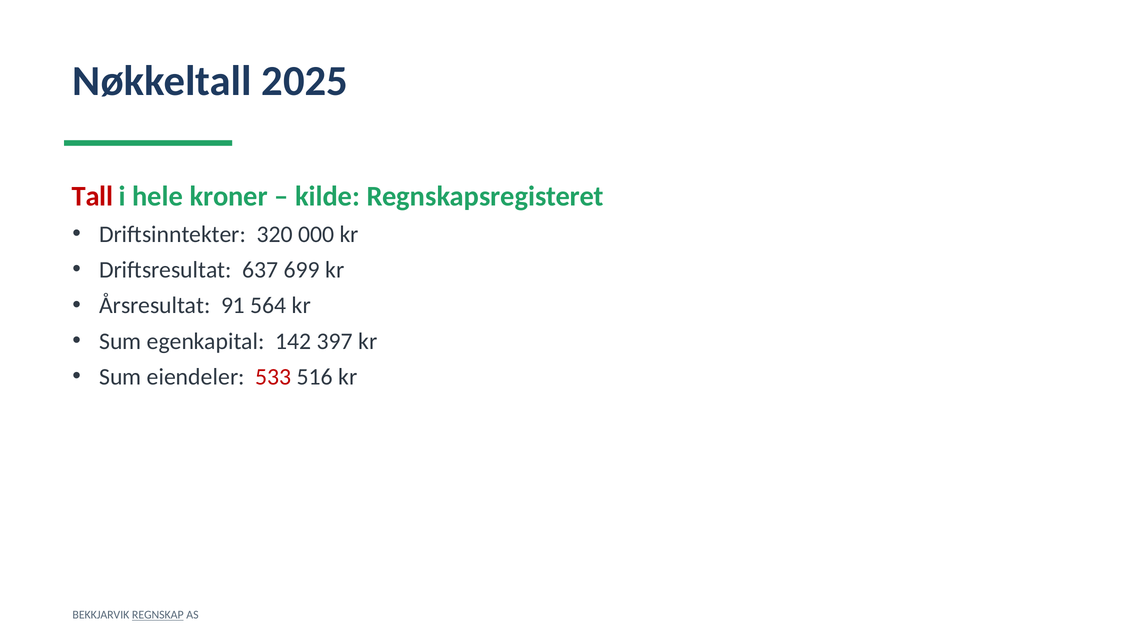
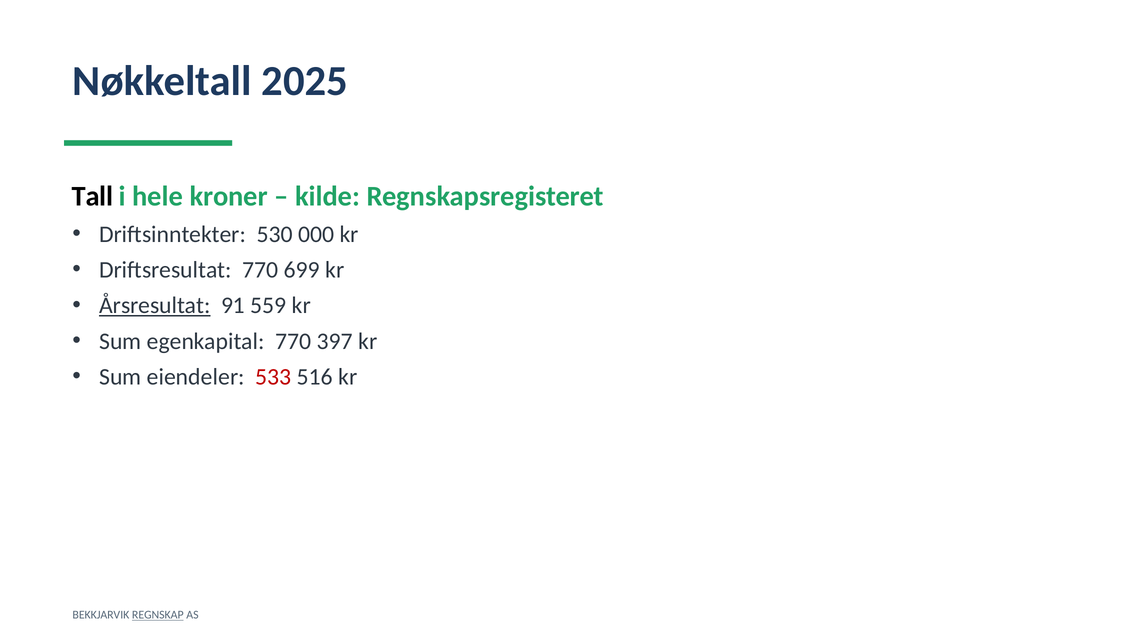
Tall colour: red -> black (93, 196)
320: 320 -> 530 (275, 234)
Driftsresultat 637: 637 -> 770 (260, 270)
Årsresultat underline: none -> present (155, 305)
564: 564 -> 559 (268, 305)
egenkapital 142: 142 -> 770 (293, 341)
